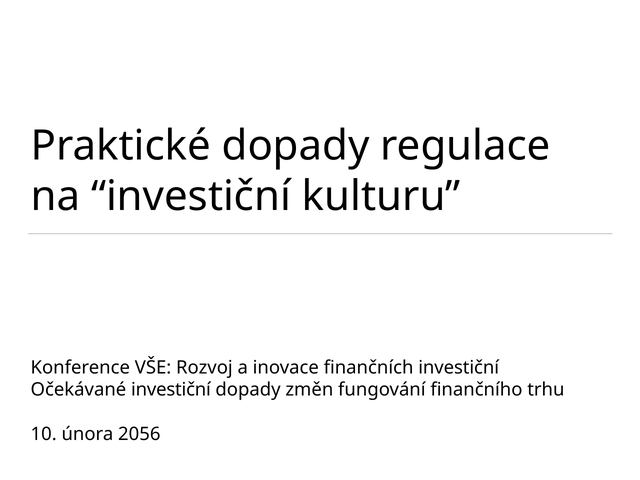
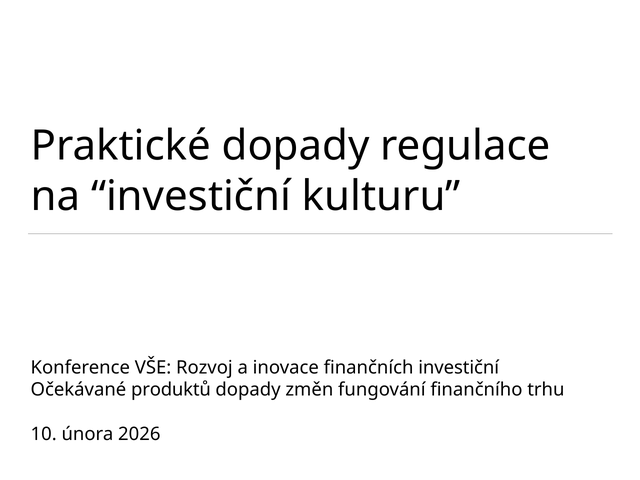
Očekávané investiční: investiční -> produktů (171, 390)
2056: 2056 -> 2026 (139, 434)
